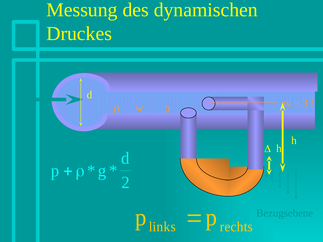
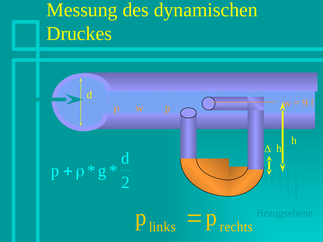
3: 3 -> 9 (305, 103)
